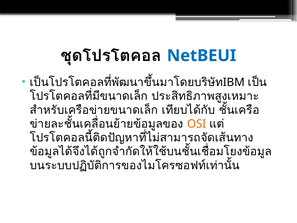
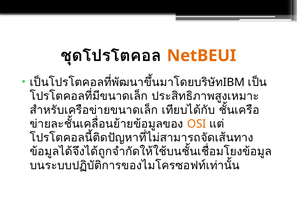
NetBEUI colour: blue -> orange (202, 56)
